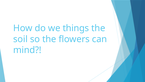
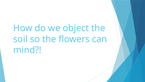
things: things -> object (76, 28)
